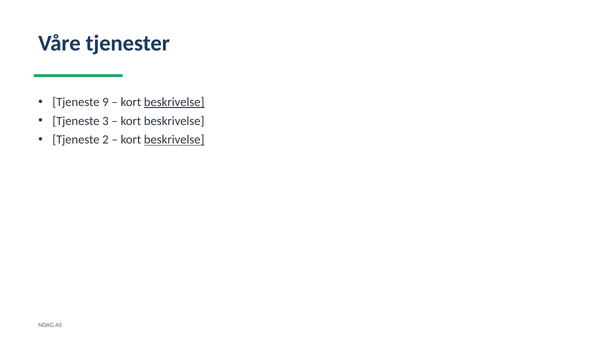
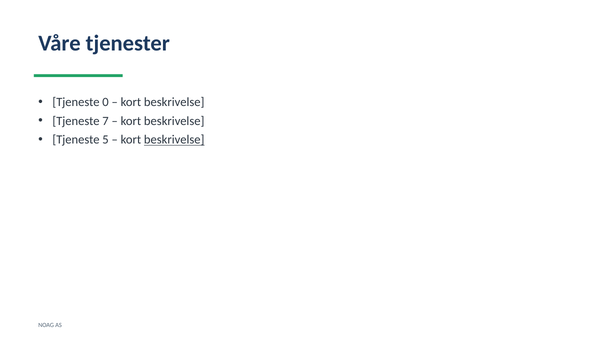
9: 9 -> 0 (106, 102)
beskrivelse underline: present -> none (174, 102)
3: 3 -> 7 (106, 121)
2: 2 -> 5 (106, 140)
